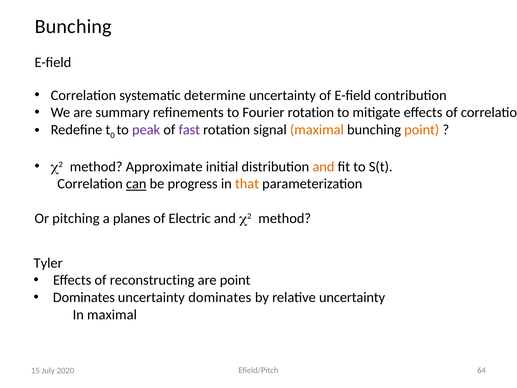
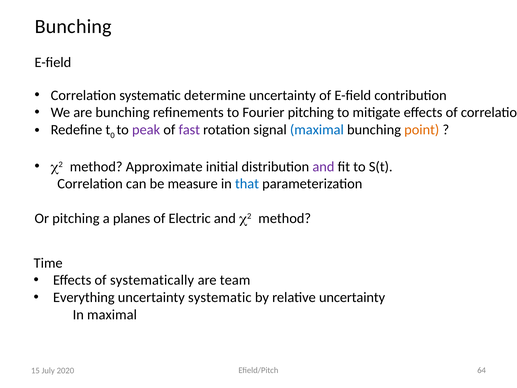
are summary: summary -> bunching (123, 112)
Fourier rotation: rotation -> pitching (311, 112)
maximal colour: orange -> blue (317, 130)
and colour: orange -> purple (323, 167)
can underline: present -> none (136, 184)
progress: progress -> measure (193, 184)
that colour: orange -> blue (247, 184)
Tyler: Tyler -> Time (48, 263)
reconstructing: reconstructing -> systematically (152, 280)
are point: point -> team (235, 280)
Dominates: Dominates -> Everything (84, 297)
uncertainty dominates: dominates -> systematic (220, 297)
